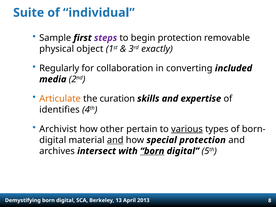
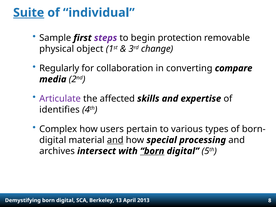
Suite underline: none -> present (29, 13)
exactly: exactly -> change (157, 49)
included: included -> compare (234, 68)
Articulate colour: orange -> purple (60, 99)
curation: curation -> affected (117, 99)
Archivist: Archivist -> Complex (58, 129)
other: other -> users (112, 129)
various underline: present -> none (187, 129)
special protection: protection -> processing (203, 140)
